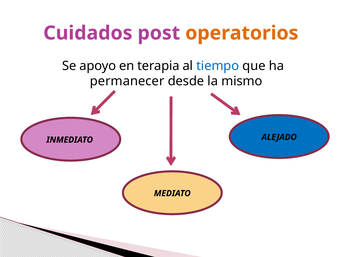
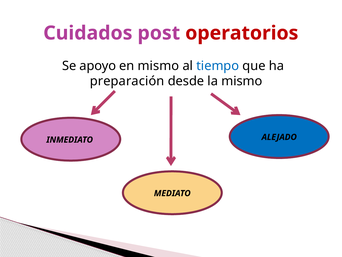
operatorios colour: orange -> red (242, 33)
en terapia: terapia -> mismo (158, 66)
permanecer: permanecer -> preparación (127, 81)
